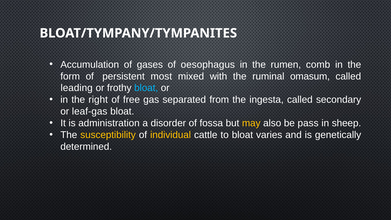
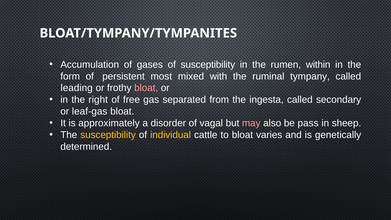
of oesophagus: oesophagus -> susceptibility (208, 65)
comb: comb -> within (318, 65)
omasum: omasum -> tympany (310, 76)
bloat colour: light blue -> pink (146, 88)
administration: administration -> approximately (109, 123)
fossa: fossa -> vagal (211, 123)
may colour: yellow -> pink (251, 123)
